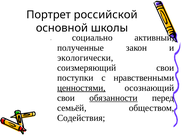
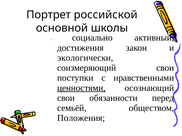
полученные: полученные -> достижения (80, 48)
обязанности underline: present -> none (113, 98)
Содействия: Содействия -> Положения (81, 118)
